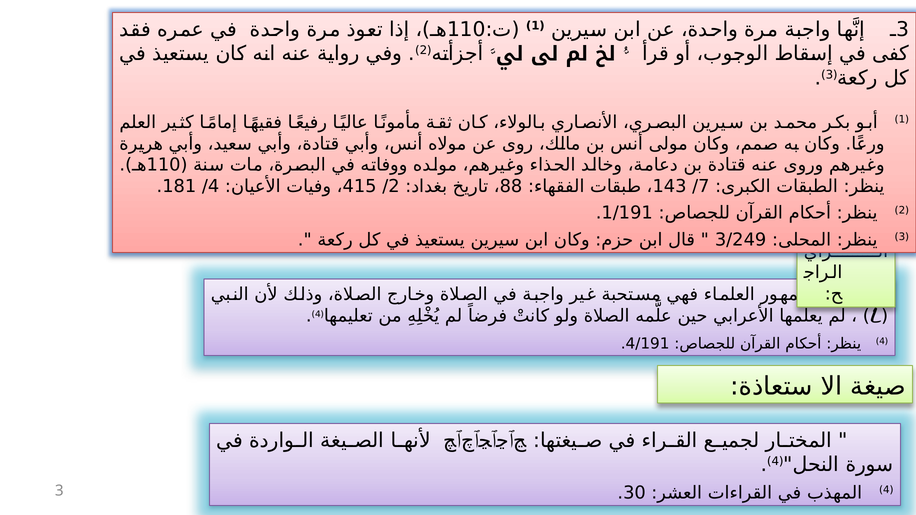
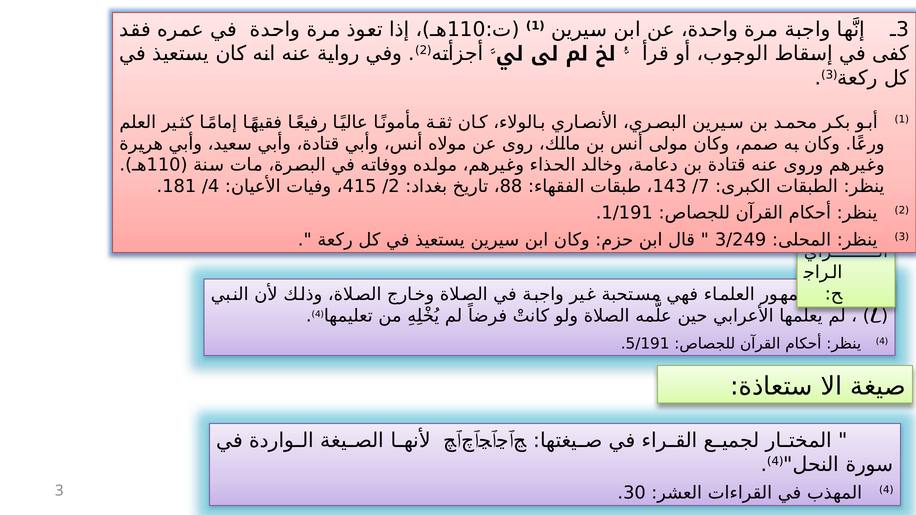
4/191: 4/191 -> 5/191 (648, 344)
